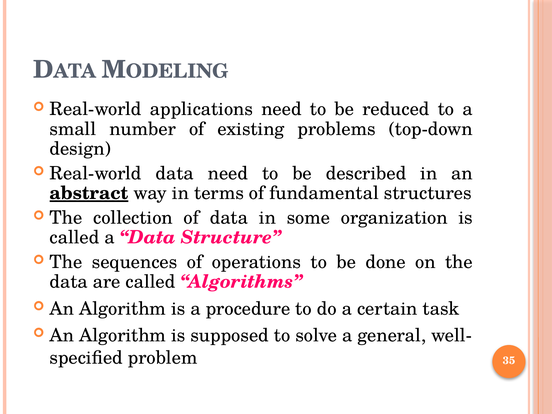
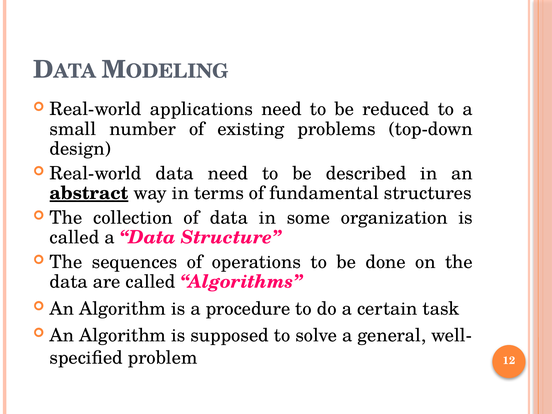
35: 35 -> 12 (509, 361)
